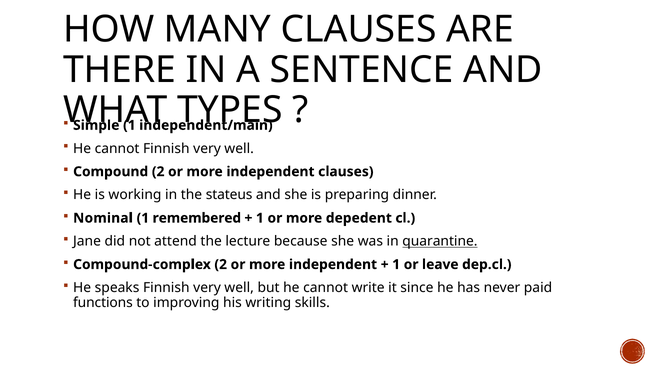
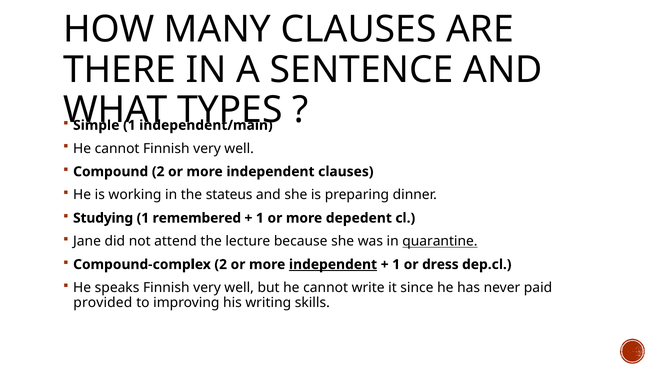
Nominal: Nominal -> Studying (103, 218)
independent underline: none -> present (333, 264)
leave: leave -> dress (440, 264)
functions: functions -> provided (103, 303)
